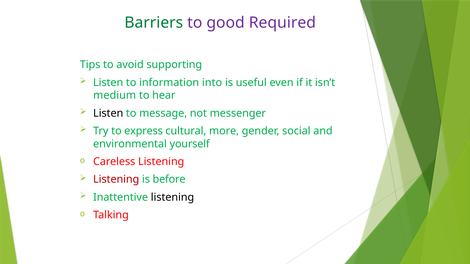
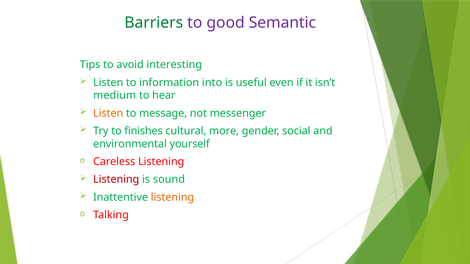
Required: Required -> Semantic (282, 23)
supporting: supporting -> interesting (174, 65)
Listen colour: black -> orange (108, 113)
express: express -> finishes (144, 131)
before: before -> sound (169, 180)
listening colour: black -> orange (172, 197)
